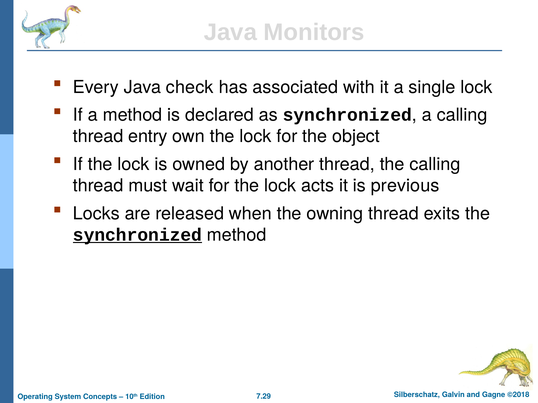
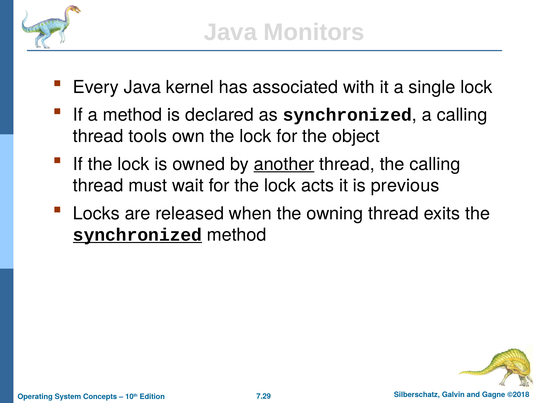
check: check -> kernel (190, 87)
entry: entry -> tools (148, 137)
another underline: none -> present (284, 164)
